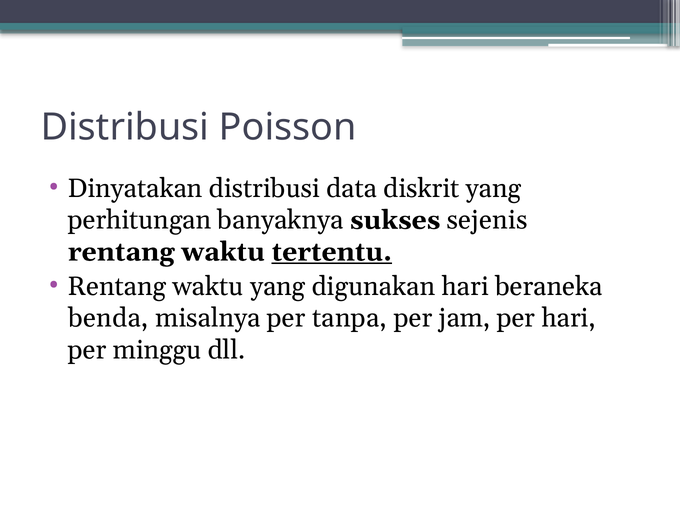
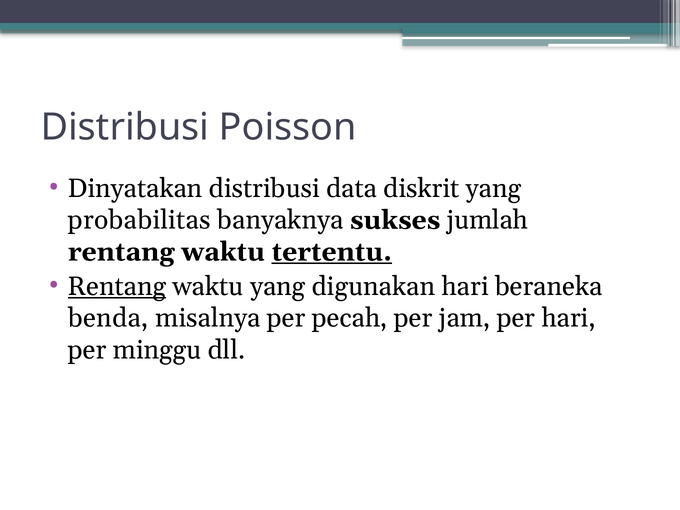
perhitungan: perhitungan -> probabilitas (139, 220)
sejenis: sejenis -> jumlah (487, 220)
Rentang underline: none -> present (117, 286)
tanpa: tanpa -> pecah (350, 318)
